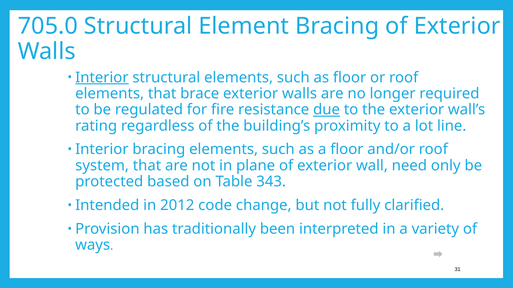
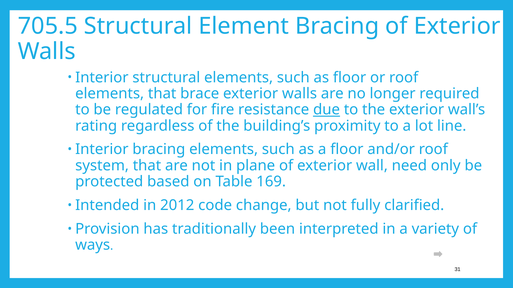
705.0: 705.0 -> 705.5 (48, 26)
Interior underline: present -> none (102, 78)
343: 343 -> 169 (271, 182)
